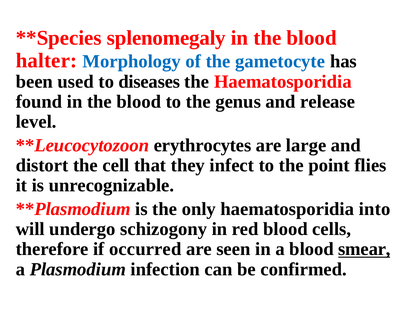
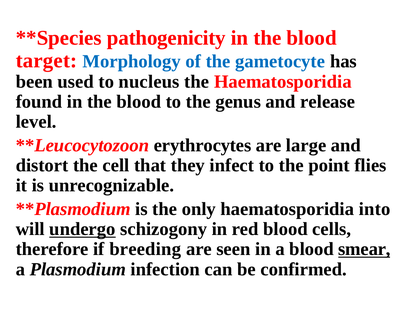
splenomegaly: splenomegaly -> pathogenicity (166, 38)
halter: halter -> target (46, 61)
diseases: diseases -> nucleus (149, 82)
undergo underline: none -> present (82, 229)
occurred: occurred -> breeding (145, 249)
